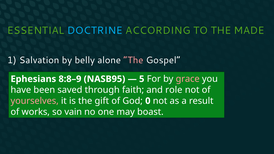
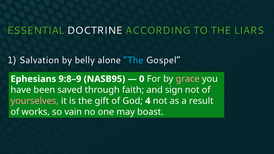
DOCTRINE colour: light blue -> white (95, 30)
MADE: MADE -> LIARS (249, 30)
The colour: pink -> light blue (133, 60)
8:8–9: 8:8–9 -> 9:8–9 (70, 79)
5: 5 -> 0 (142, 79)
role: role -> sign (174, 90)
0: 0 -> 4 (148, 101)
